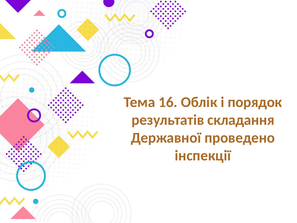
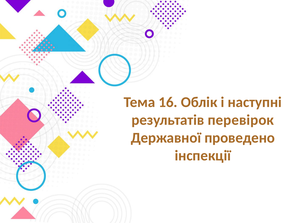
порядок: порядок -> наступні (255, 102)
складання: складання -> перевірок (241, 120)
